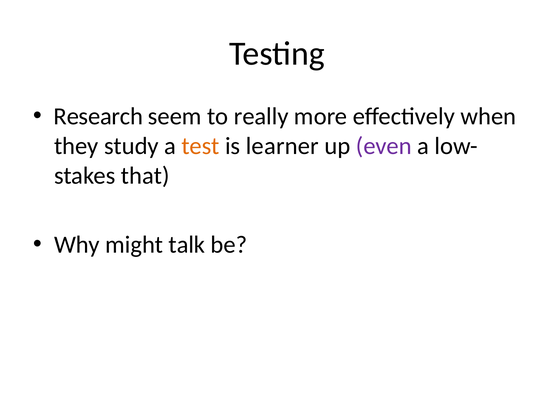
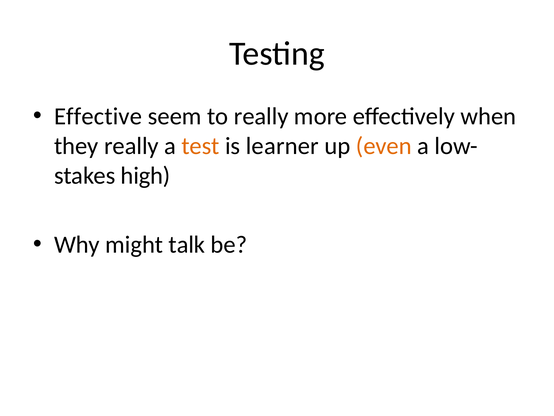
Research: Research -> Effective (98, 116)
they study: study -> really (131, 146)
even colour: purple -> orange (384, 146)
that: that -> high (145, 175)
